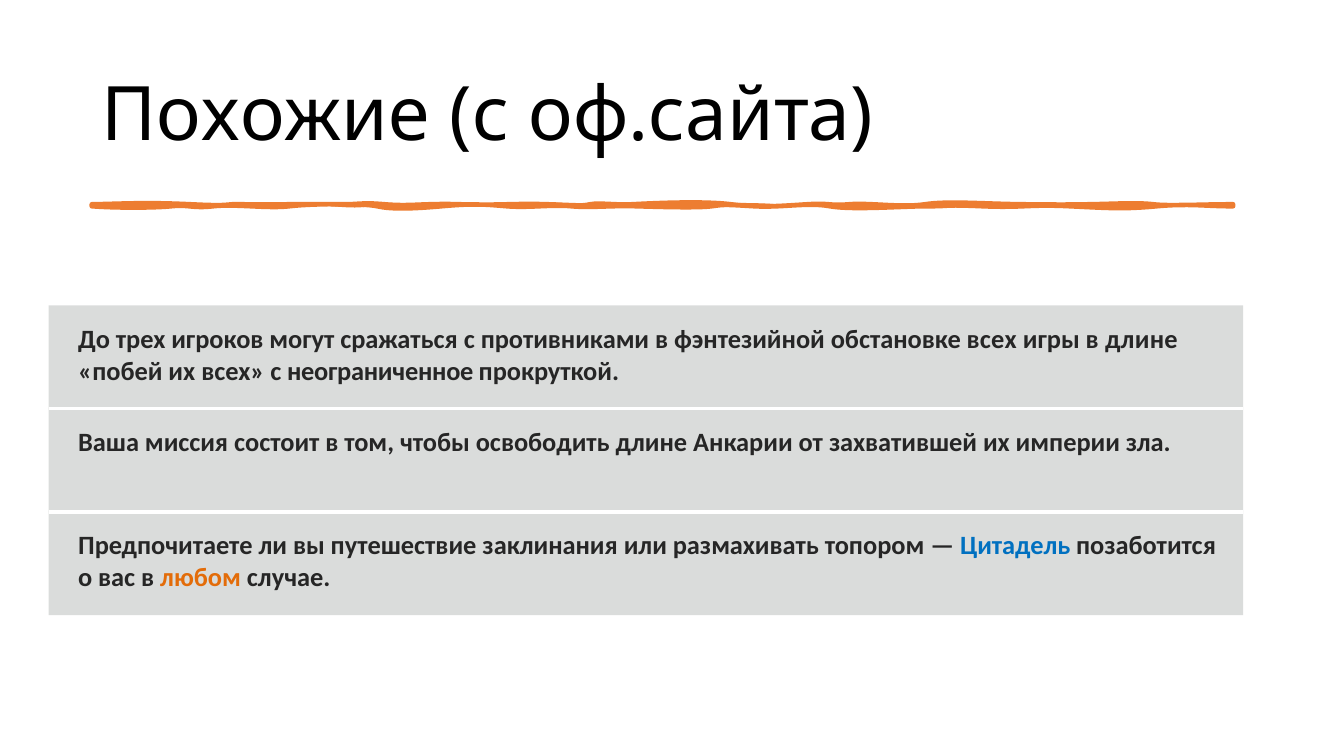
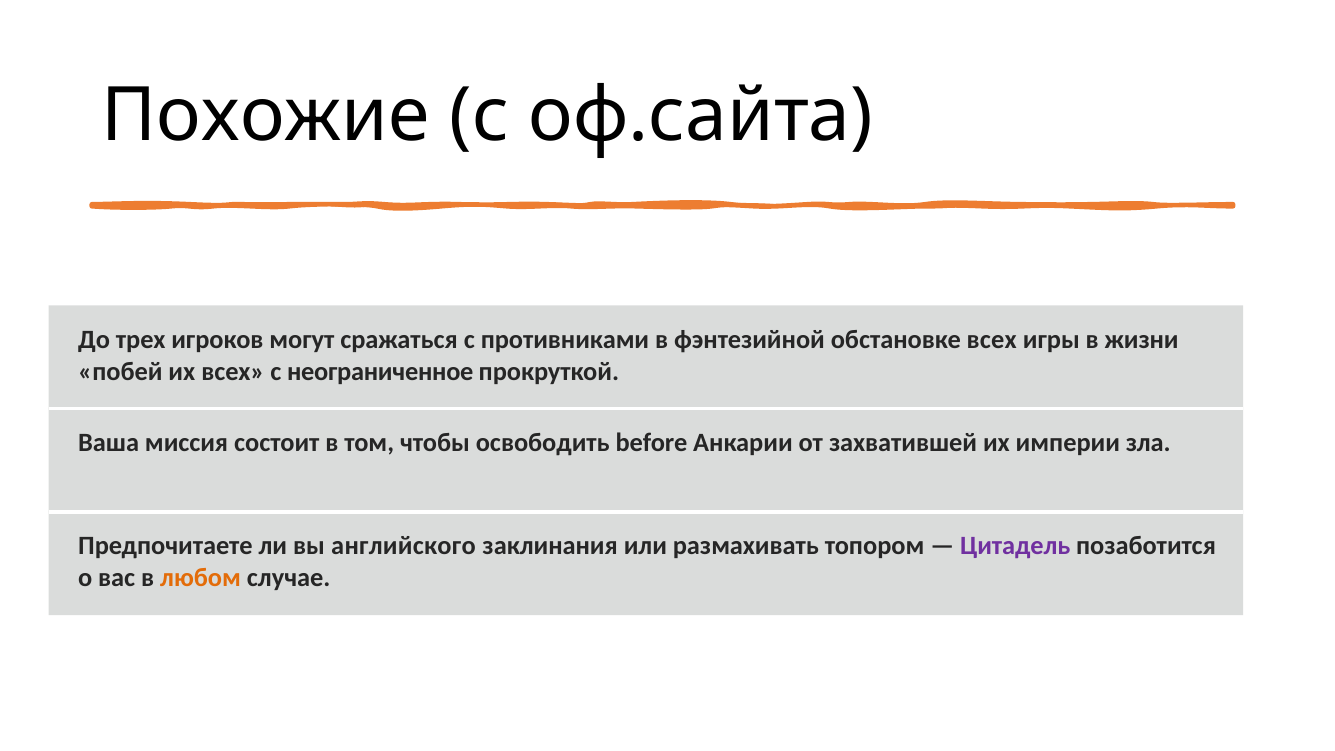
в длине: длине -> жизни (1142, 339)
освободить длине: длине -> before (652, 443)
путешествие: путешествие -> английского (403, 546)
Цитадель colour: blue -> purple (1015, 546)
